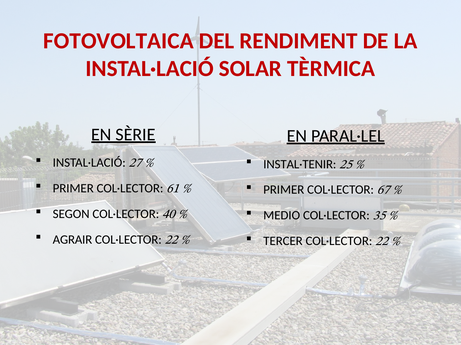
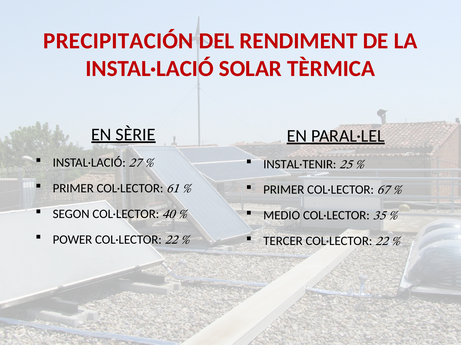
FOTOVOLTAICA: FOTOVOLTAICA -> PRECIPITACIÓN (118, 41)
AGRAIR: AGRAIR -> POWER (72, 240)
